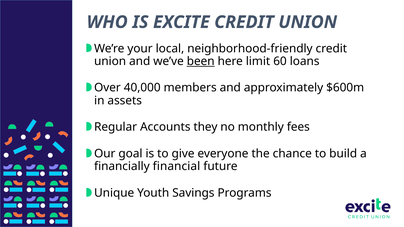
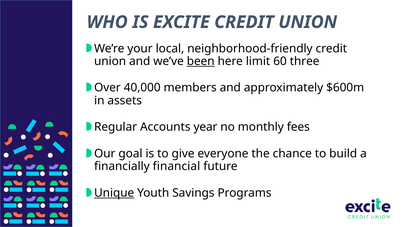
loans: loans -> three (305, 61)
they: they -> year (205, 127)
Unique underline: none -> present (114, 193)
